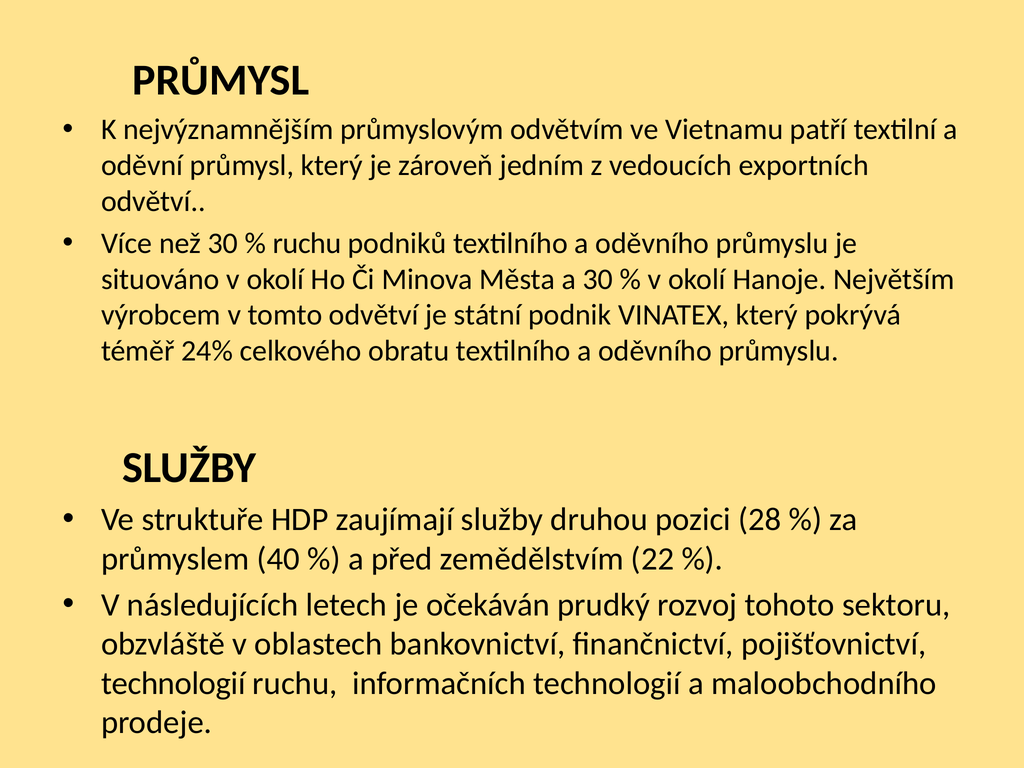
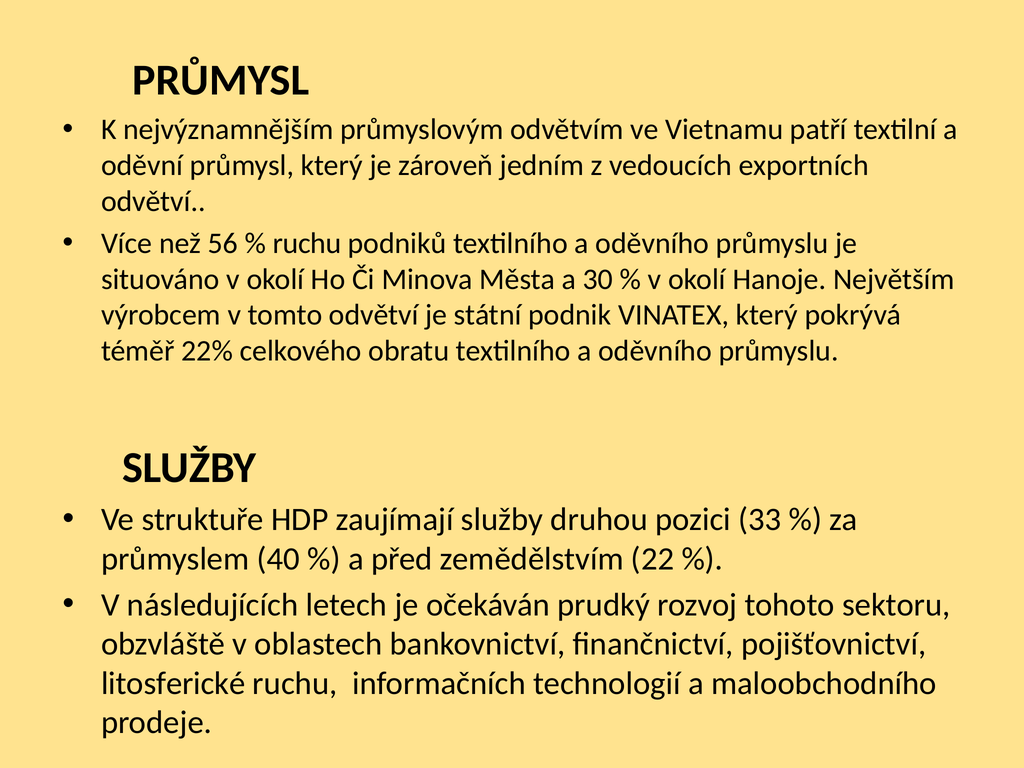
než 30: 30 -> 56 (223, 243)
24%: 24% -> 22% (207, 351)
28: 28 -> 33 (760, 520)
technologií: technologií -> litosferické (173, 683)
